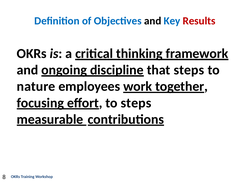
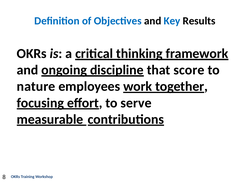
Results colour: red -> black (199, 21)
that steps: steps -> score (189, 70)
to steps: steps -> serve (136, 103)
